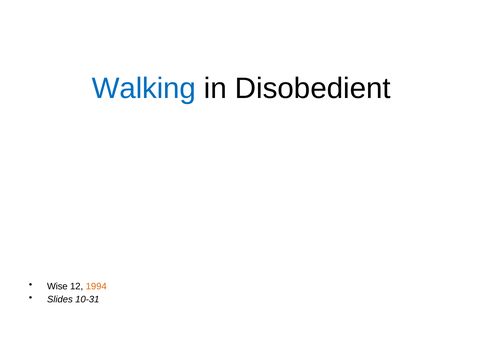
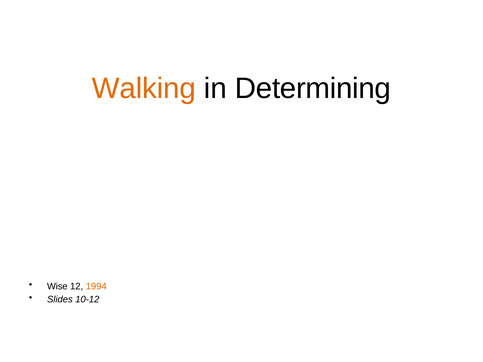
Walking colour: blue -> orange (144, 89)
Disobedient: Disobedient -> Determining (313, 89)
10-31: 10-31 -> 10-12 (87, 300)
